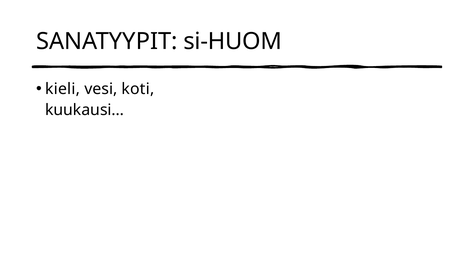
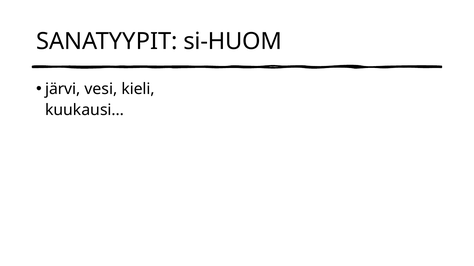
kieli: kieli -> järvi (63, 89)
koti: koti -> kieli (138, 89)
